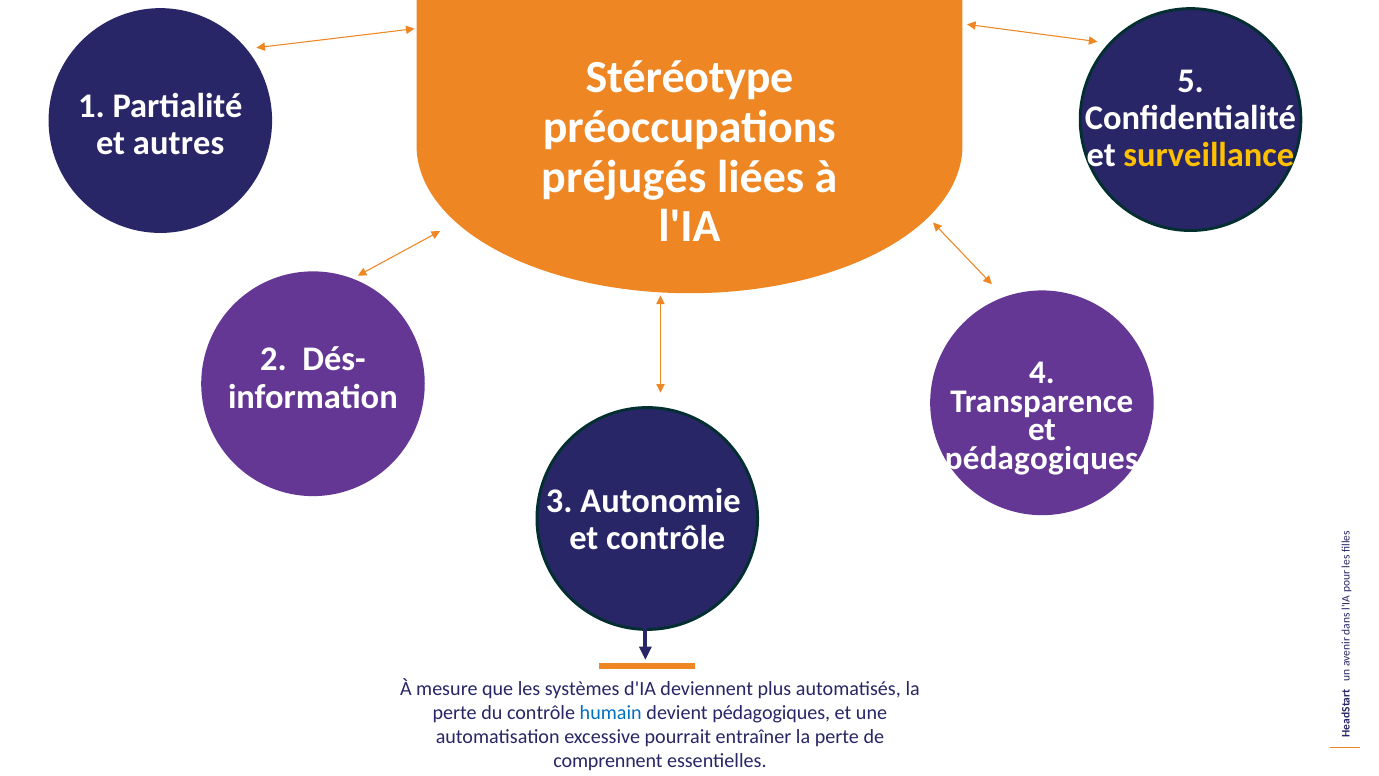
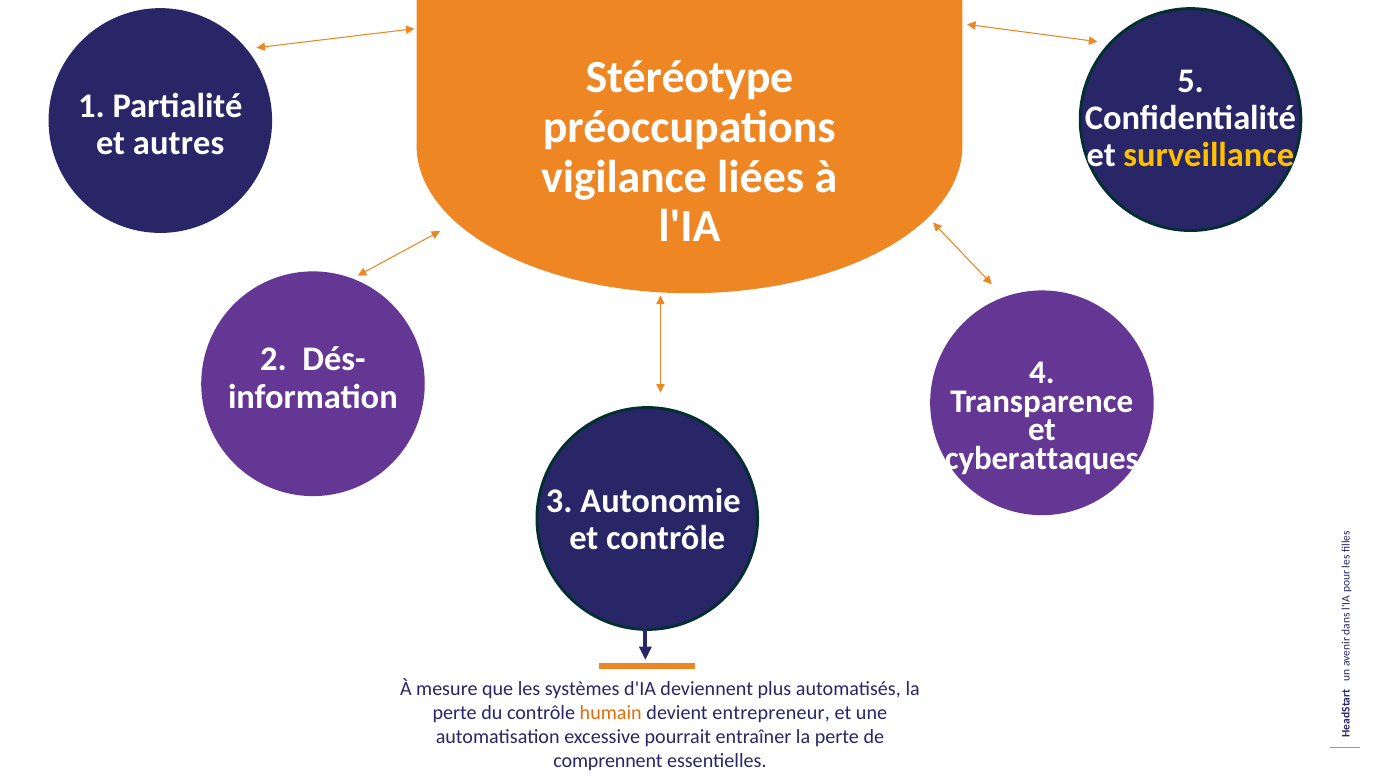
préjugés: préjugés -> vigilance (624, 177)
pédagogiques: pédagogiques -> cyberattaques (1042, 458)
humain colour: blue -> orange (611, 712)
devient pédagogiques: pédagogiques -> entrepreneur (771, 712)
